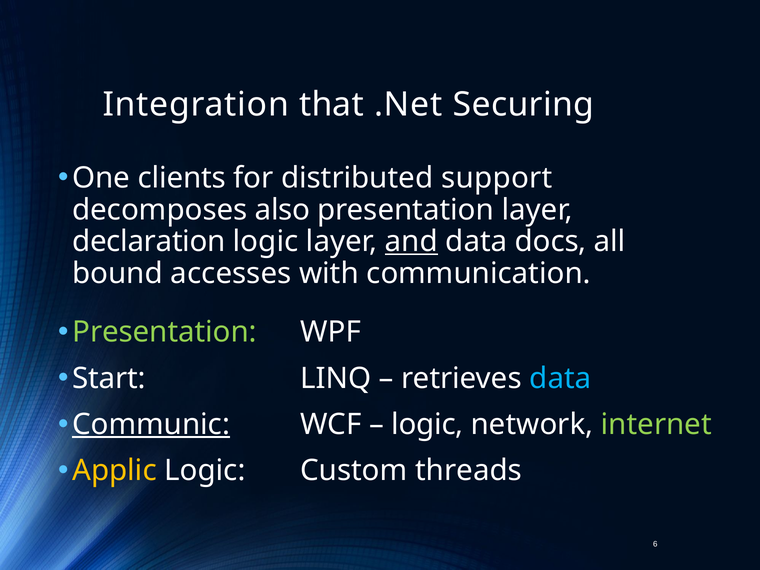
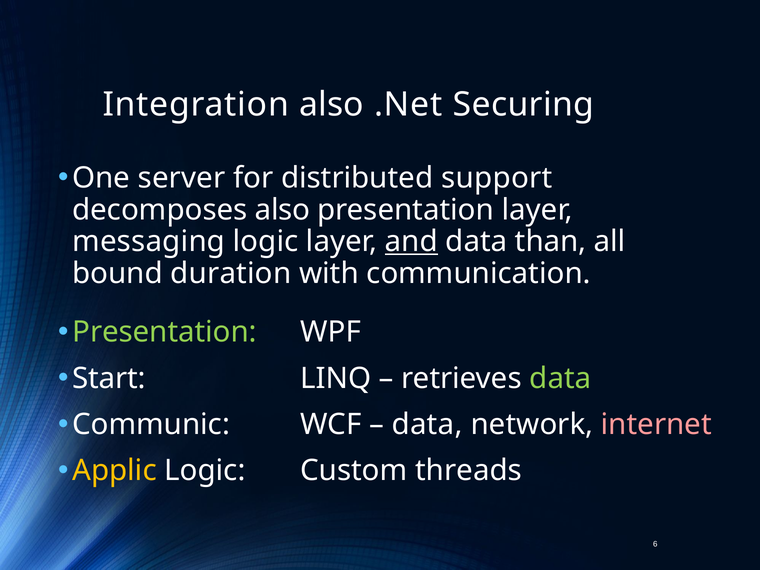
Integration that: that -> also (331, 104)
clients: clients -> server (182, 178)
declaration: declaration -> messaging (149, 242)
docs: docs -> than (551, 242)
accesses: accesses -> duration (231, 273)
data colour: light blue -> light green (560, 378)
Communic underline: present -> none (151, 424)
logic: logic -> data (427, 424)
internet colour: light green -> pink (656, 424)
